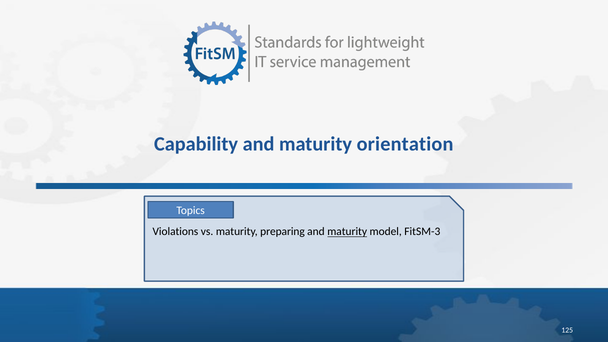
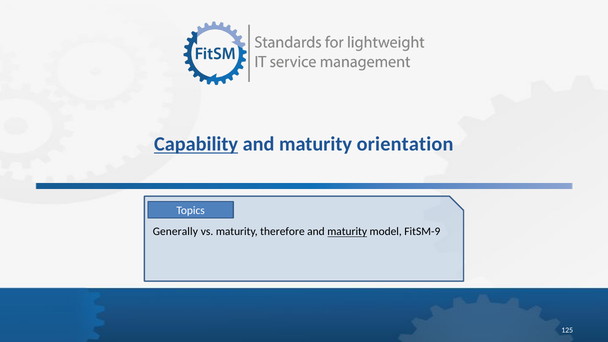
Capability underline: none -> present (196, 144)
Violations: Violations -> Generally (175, 232)
preparing: preparing -> therefore (282, 232)
FitSM-3: FitSM-3 -> FitSM-9 (422, 232)
